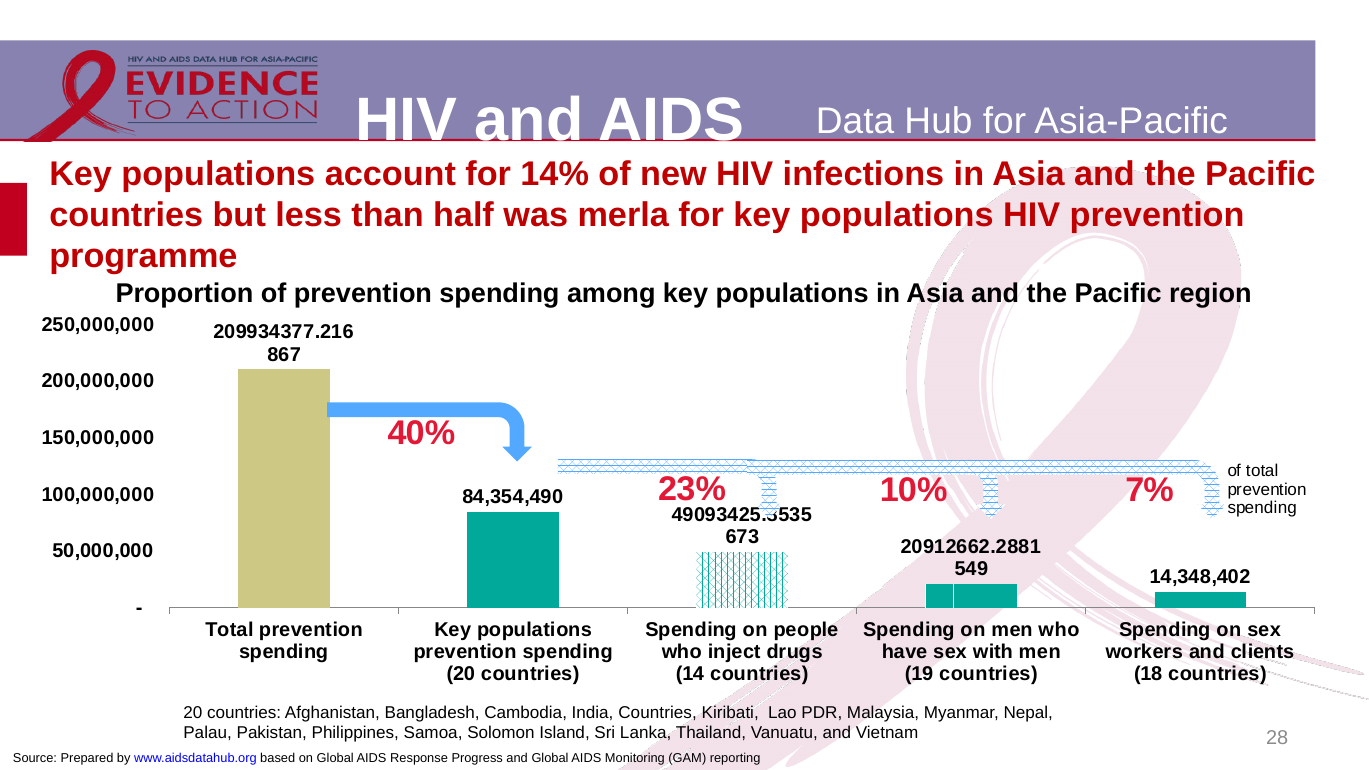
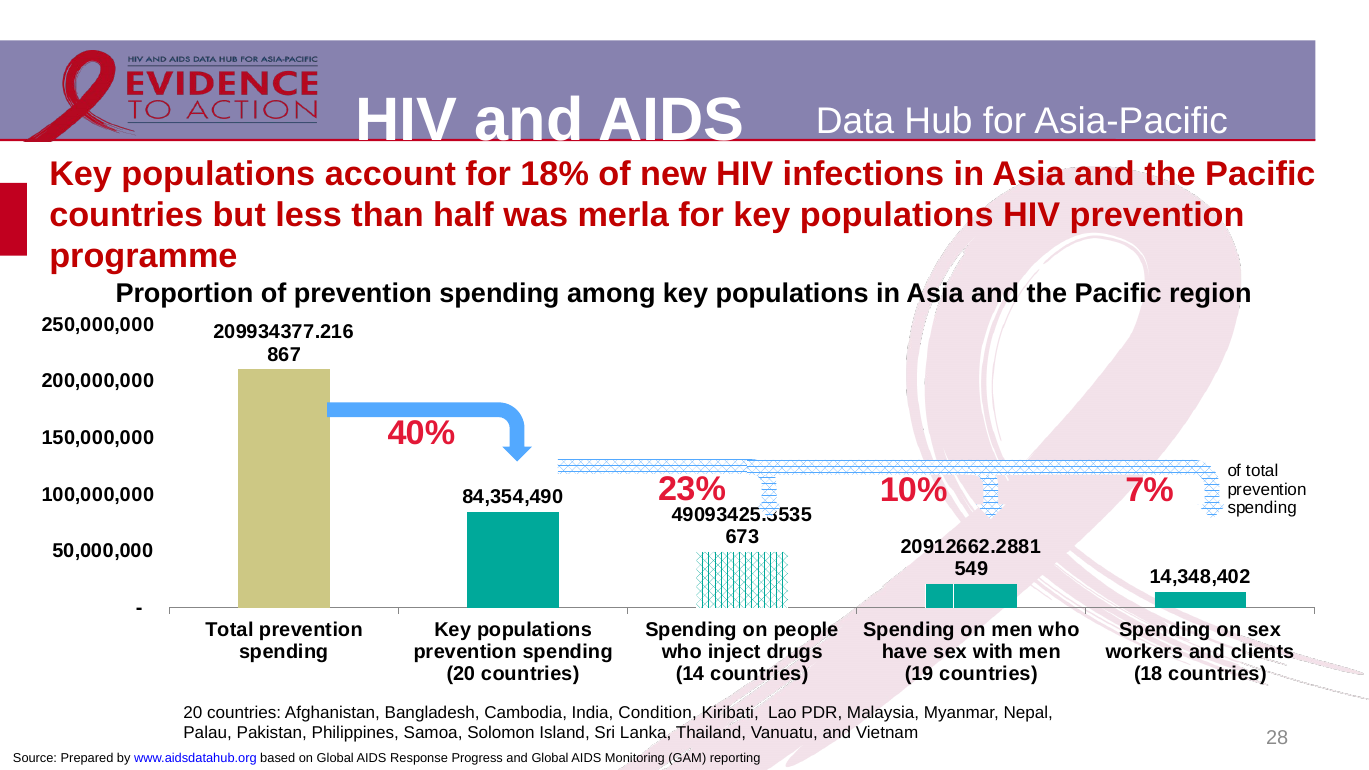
14%: 14% -> 18% (555, 175)
India Countries: Countries -> Condition (658, 713)
